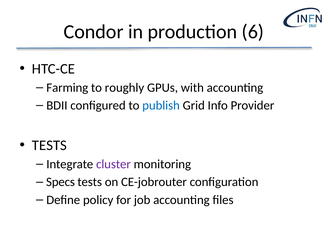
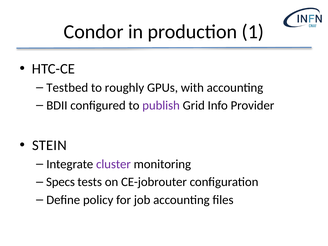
6: 6 -> 1 (253, 32)
Farming: Farming -> Testbed (67, 88)
publish colour: blue -> purple (161, 105)
TESTS: TESTS -> STEIN (49, 145)
